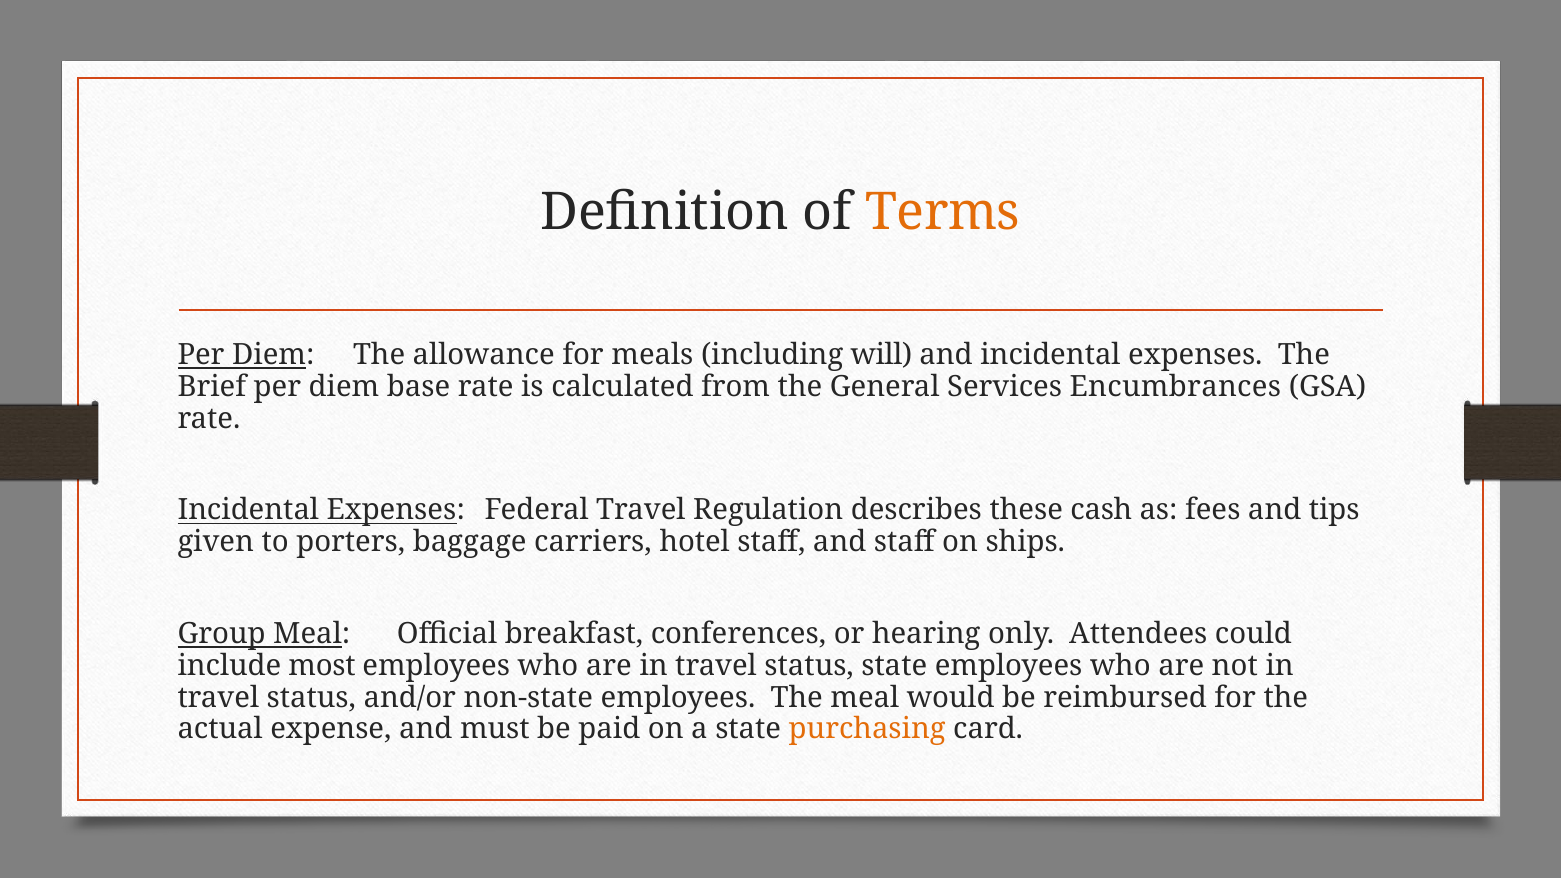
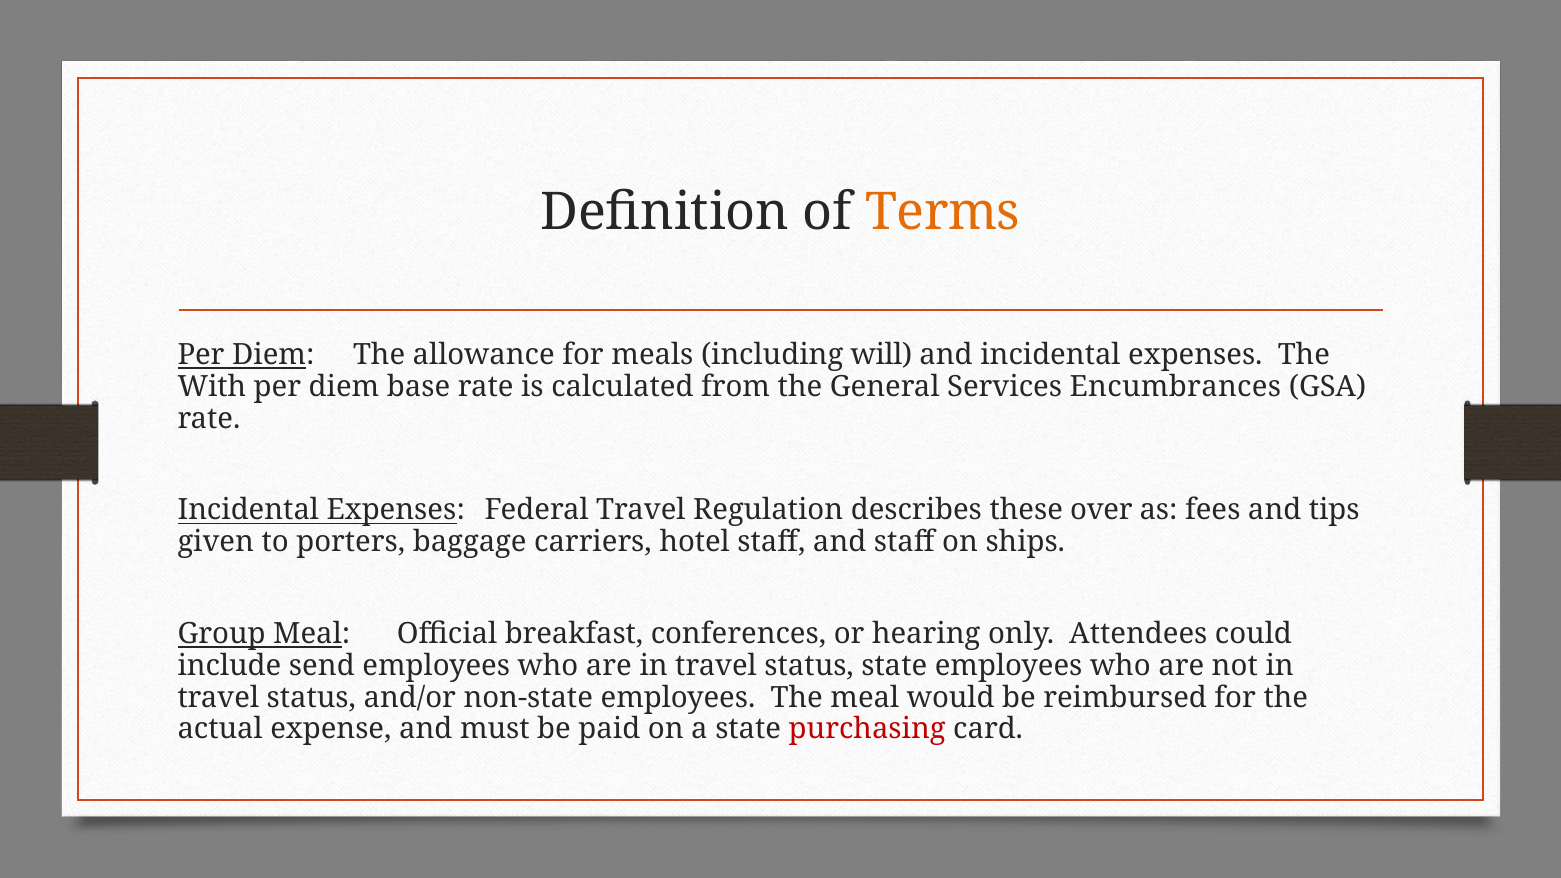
Brief: Brief -> With (212, 387)
cash: cash -> over (1101, 510)
most: most -> send (322, 666)
purchasing colour: orange -> red (867, 729)
